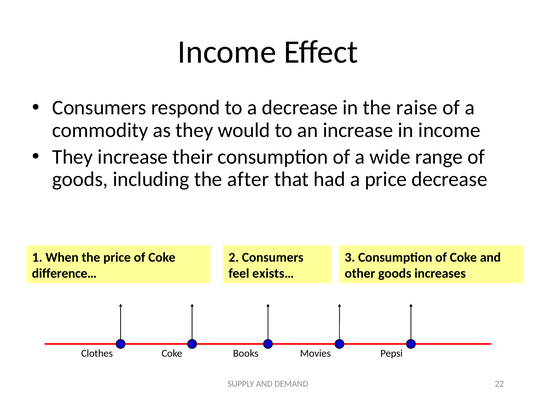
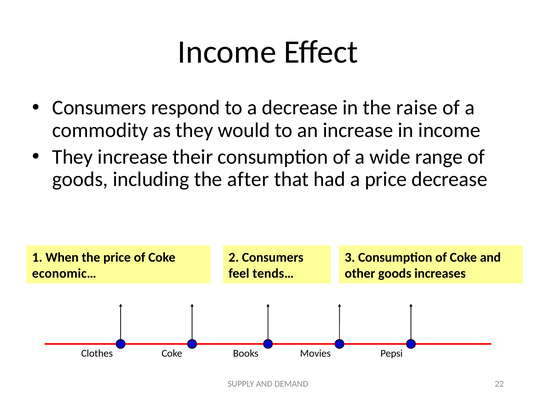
difference…: difference… -> economic… (64, 273)
exists…: exists… -> tends… (273, 273)
